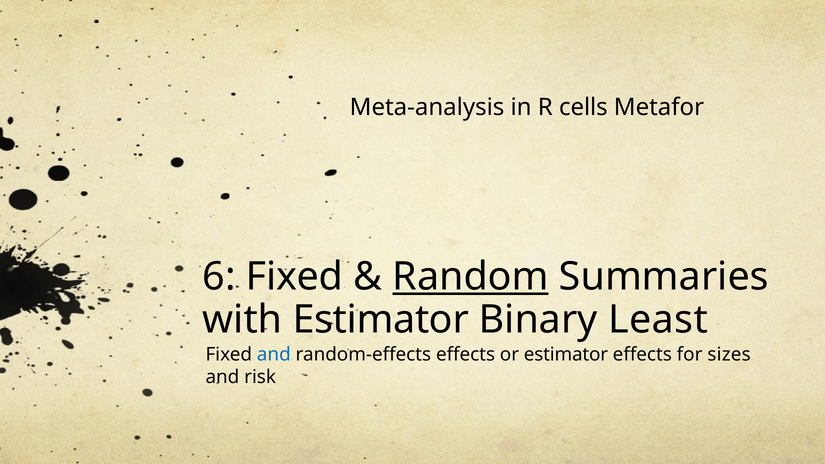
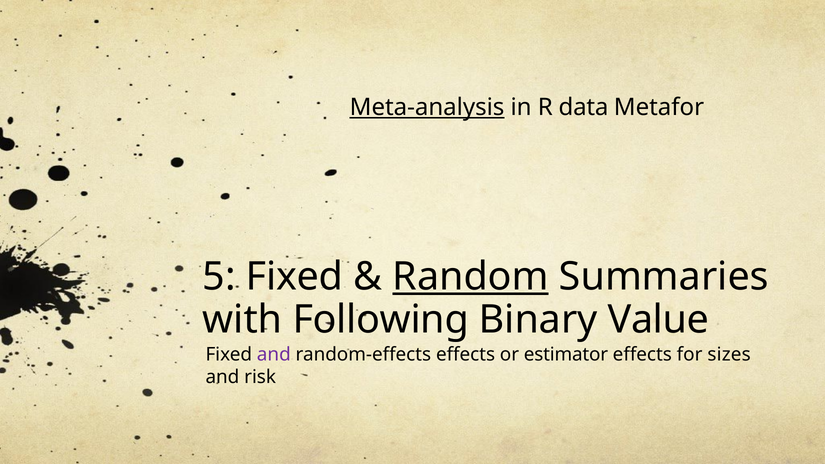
Meta-analysis underline: none -> present (427, 107)
cells: cells -> data (583, 107)
6: 6 -> 5 (219, 277)
with Estimator: Estimator -> Following (381, 320)
Least: Least -> Value (658, 320)
and colour: blue -> purple (274, 354)
